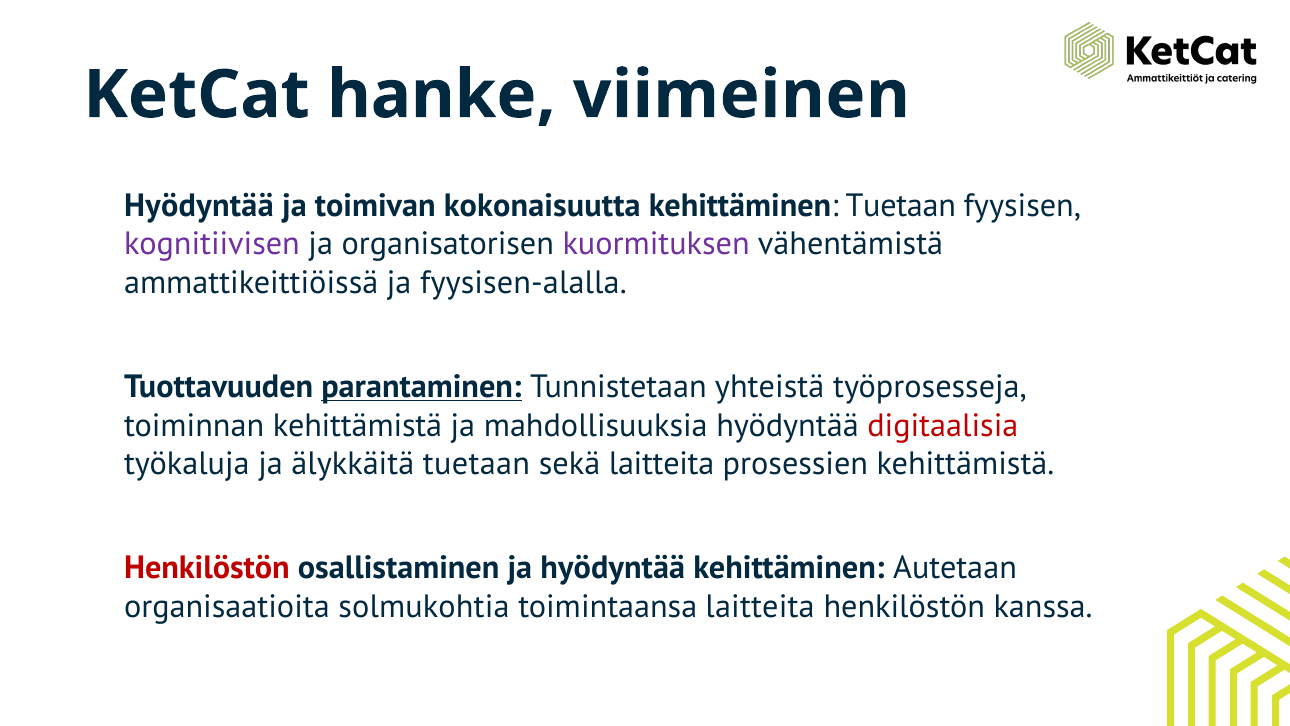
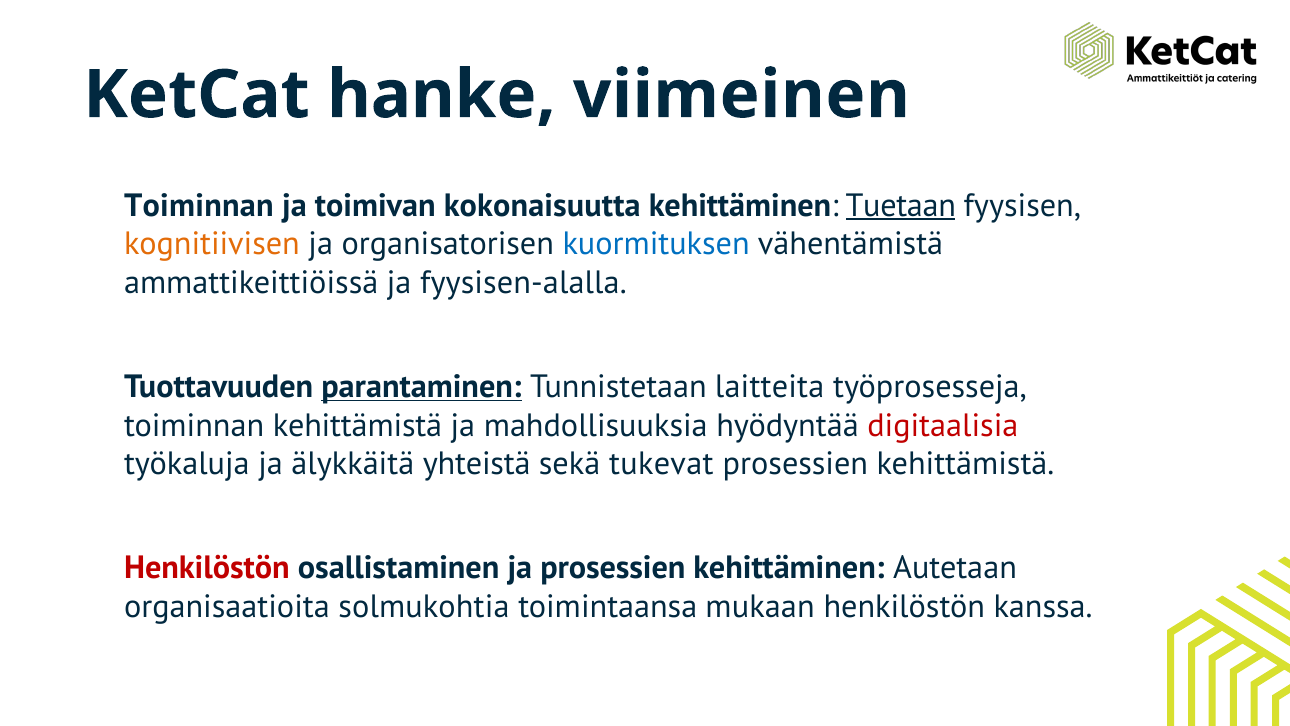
Hyödyntää: Hyödyntää -> Toiminnan (199, 205)
Tuetaan underline: none -> present (901, 205)
kognitiivisen colour: purple -> orange (212, 244)
kuormituksen colour: purple -> blue (656, 244)
yhteistä: yhteistä -> laitteita (770, 386)
älykkäitä tuetaan: tuetaan -> yhteistä (477, 464)
sekä laitteita: laitteita -> tukevat (661, 464)
ja hyödyntää: hyödyntää -> prosessien (613, 568)
toimintaansa laitteita: laitteita -> mukaan (760, 606)
